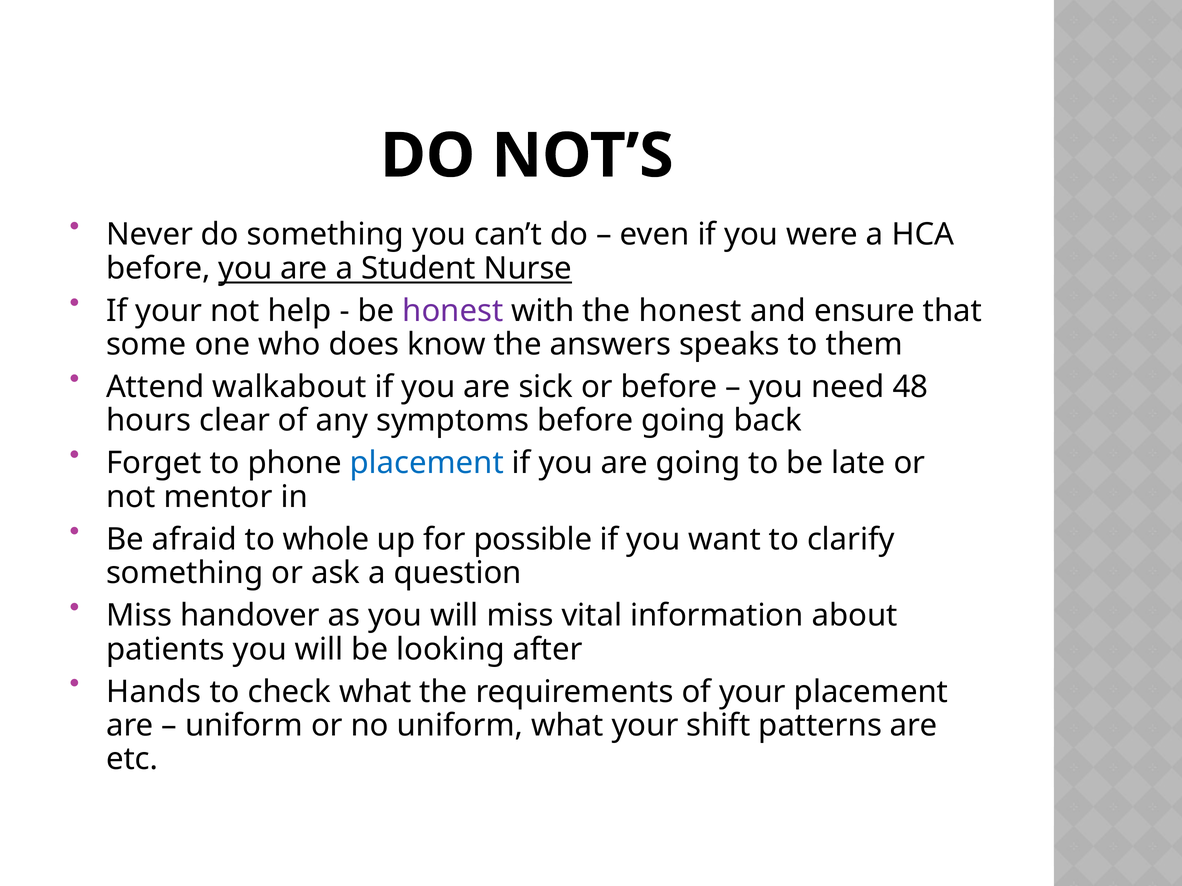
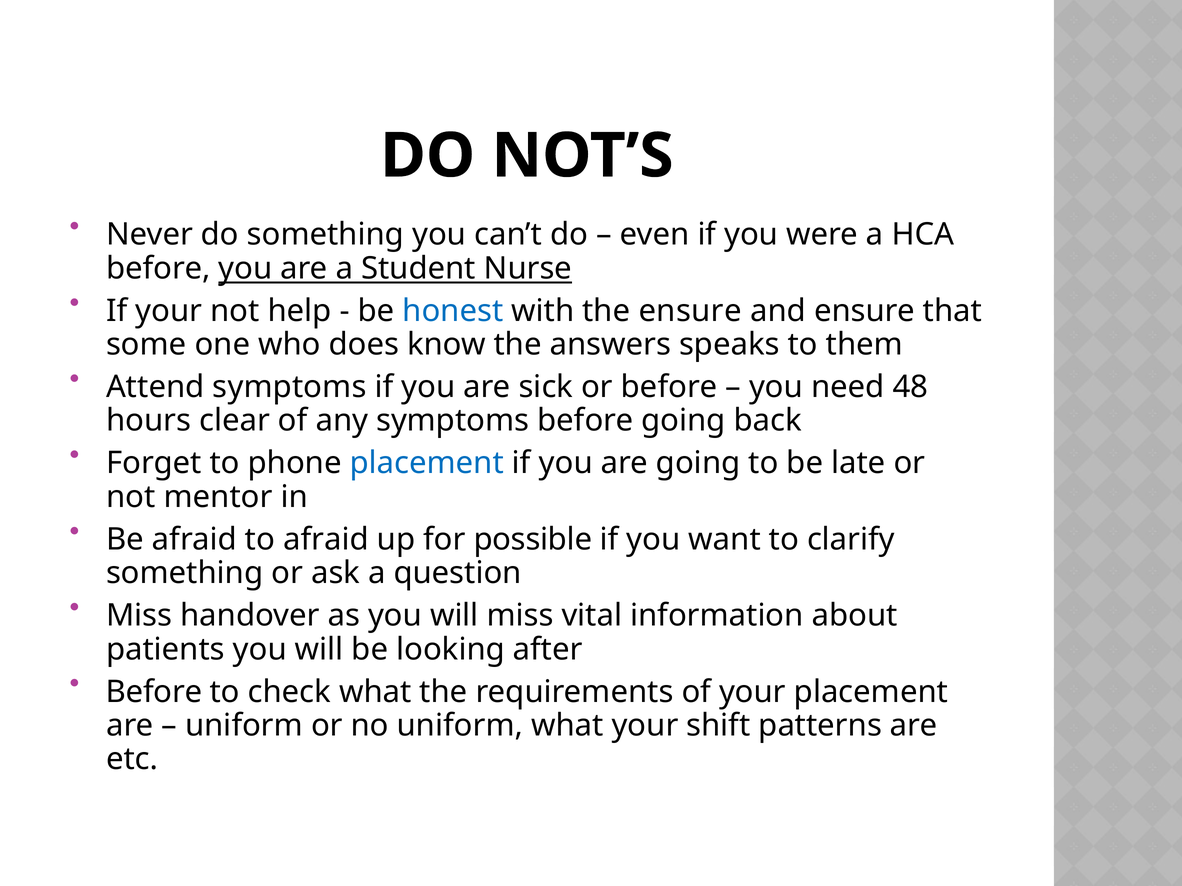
honest colour: purple -> blue (453, 311)
the honest: honest -> ensure (690, 311)
Attend walkabout: walkabout -> symptoms (289, 387)
to whole: whole -> afraid (326, 540)
Hands: Hands -> Before (154, 692)
